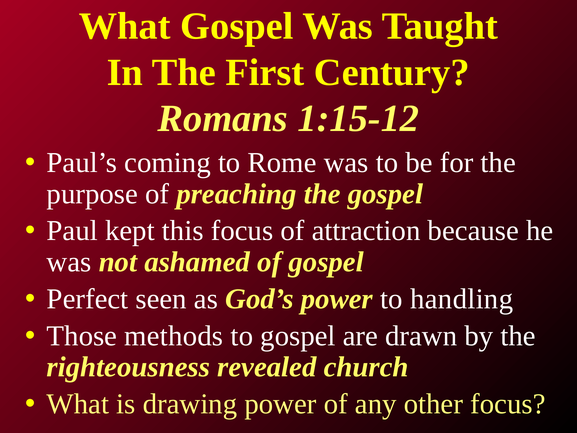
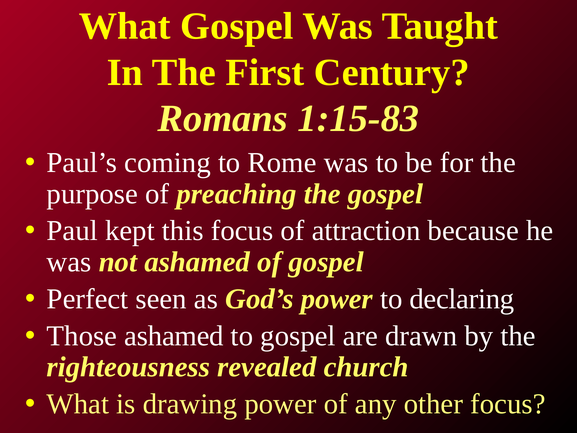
1:15-12: 1:15-12 -> 1:15-83 (358, 118)
handling: handling -> declaring (462, 299)
Those methods: methods -> ashamed (174, 336)
